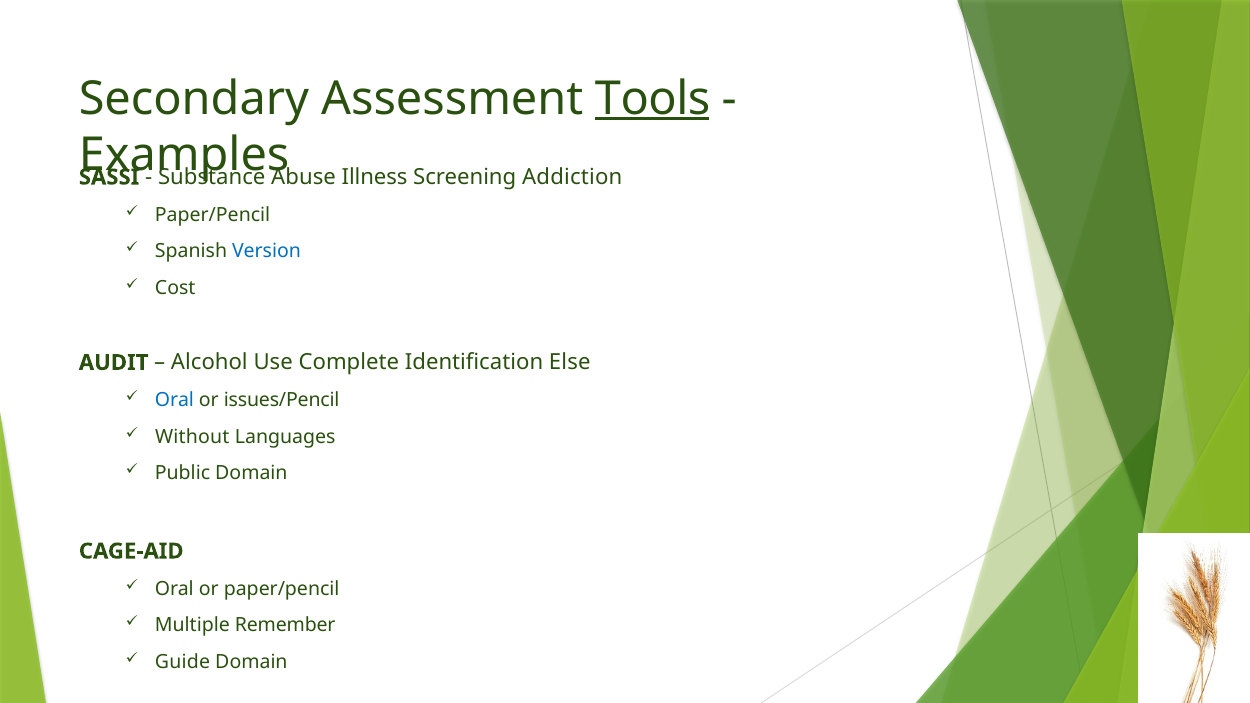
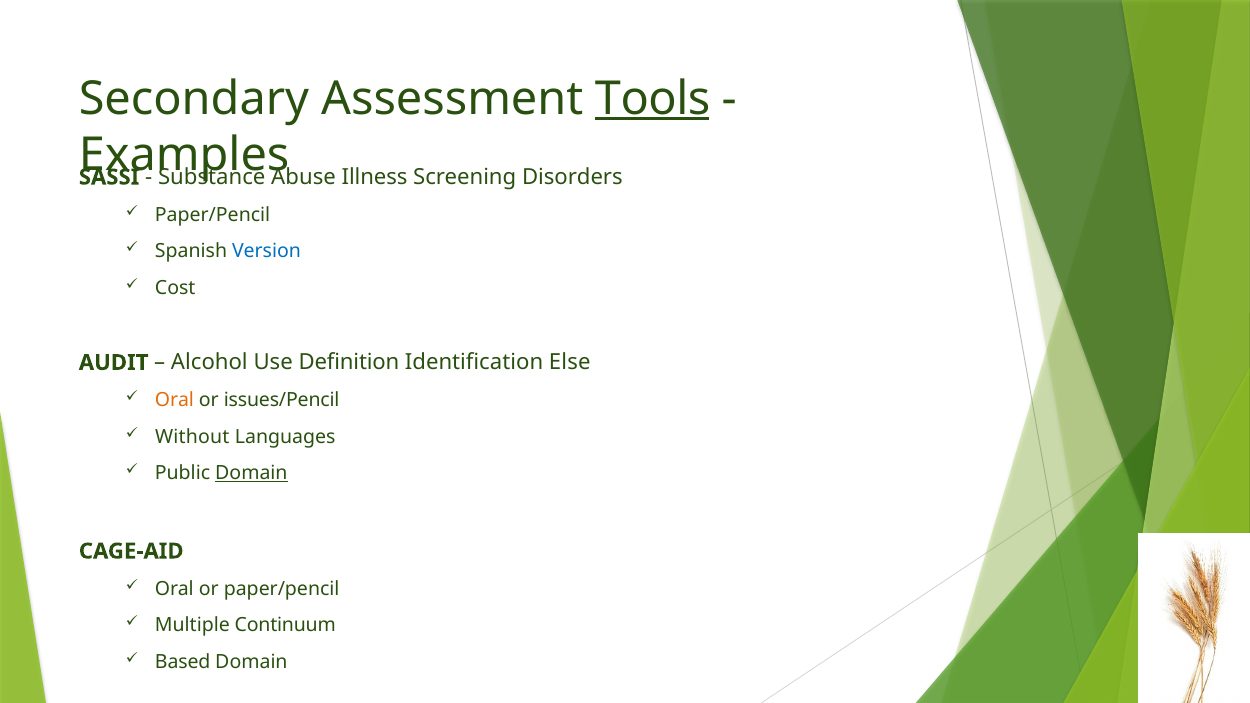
Addiction: Addiction -> Disorders (572, 177)
Complete: Complete -> Definition (349, 363)
Oral colour: blue -> orange (174, 401)
Domain underline: none -> present (251, 473)
Remember: Remember -> Continuum (285, 626)
Guide: Guide -> Based (183, 662)
